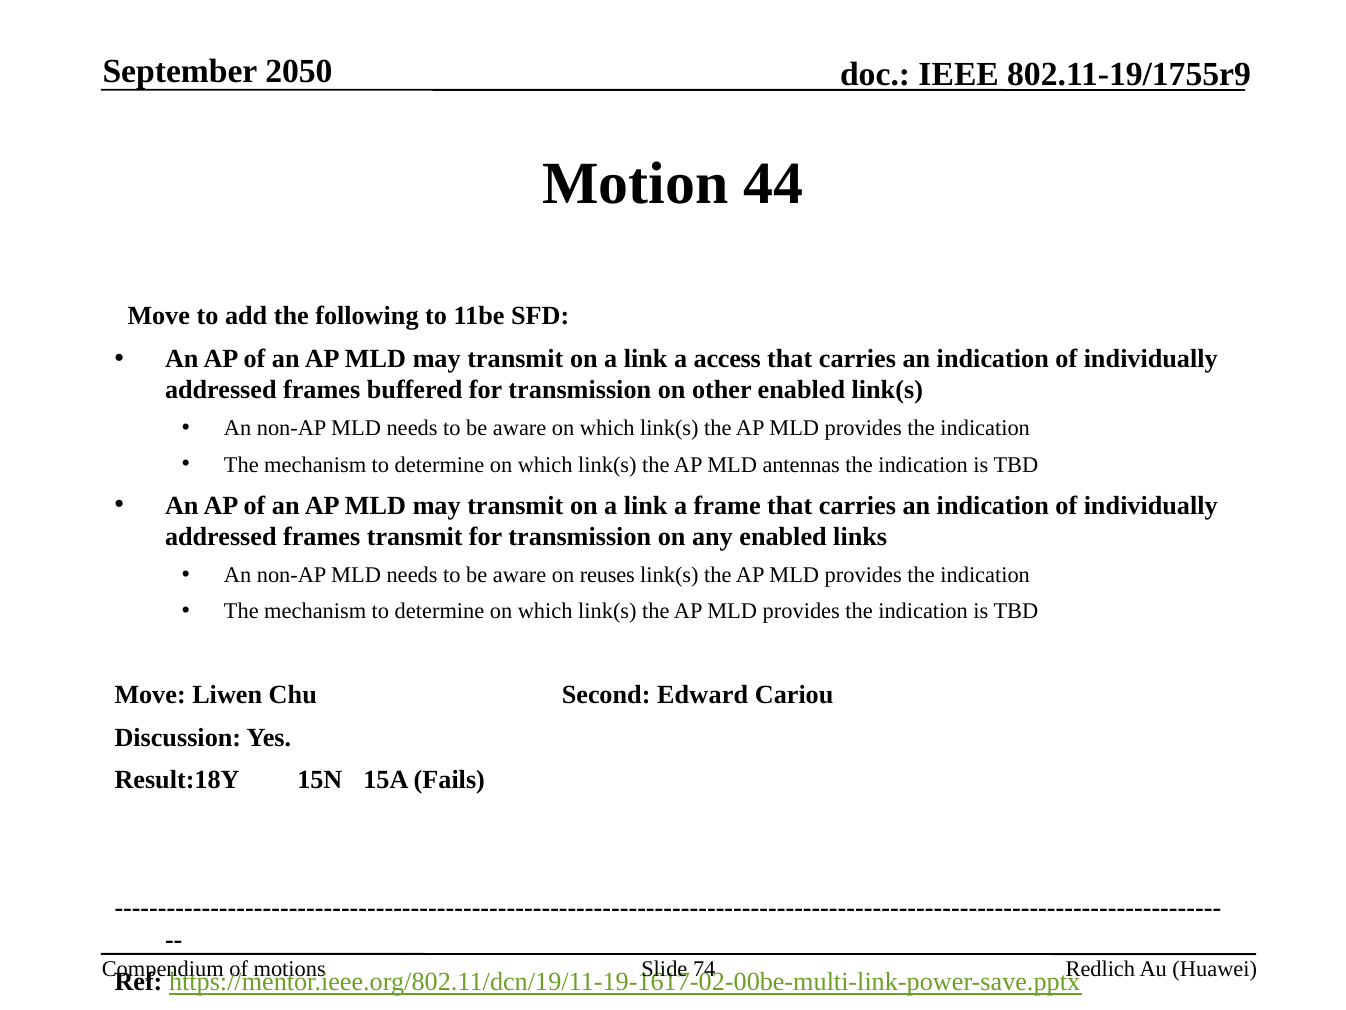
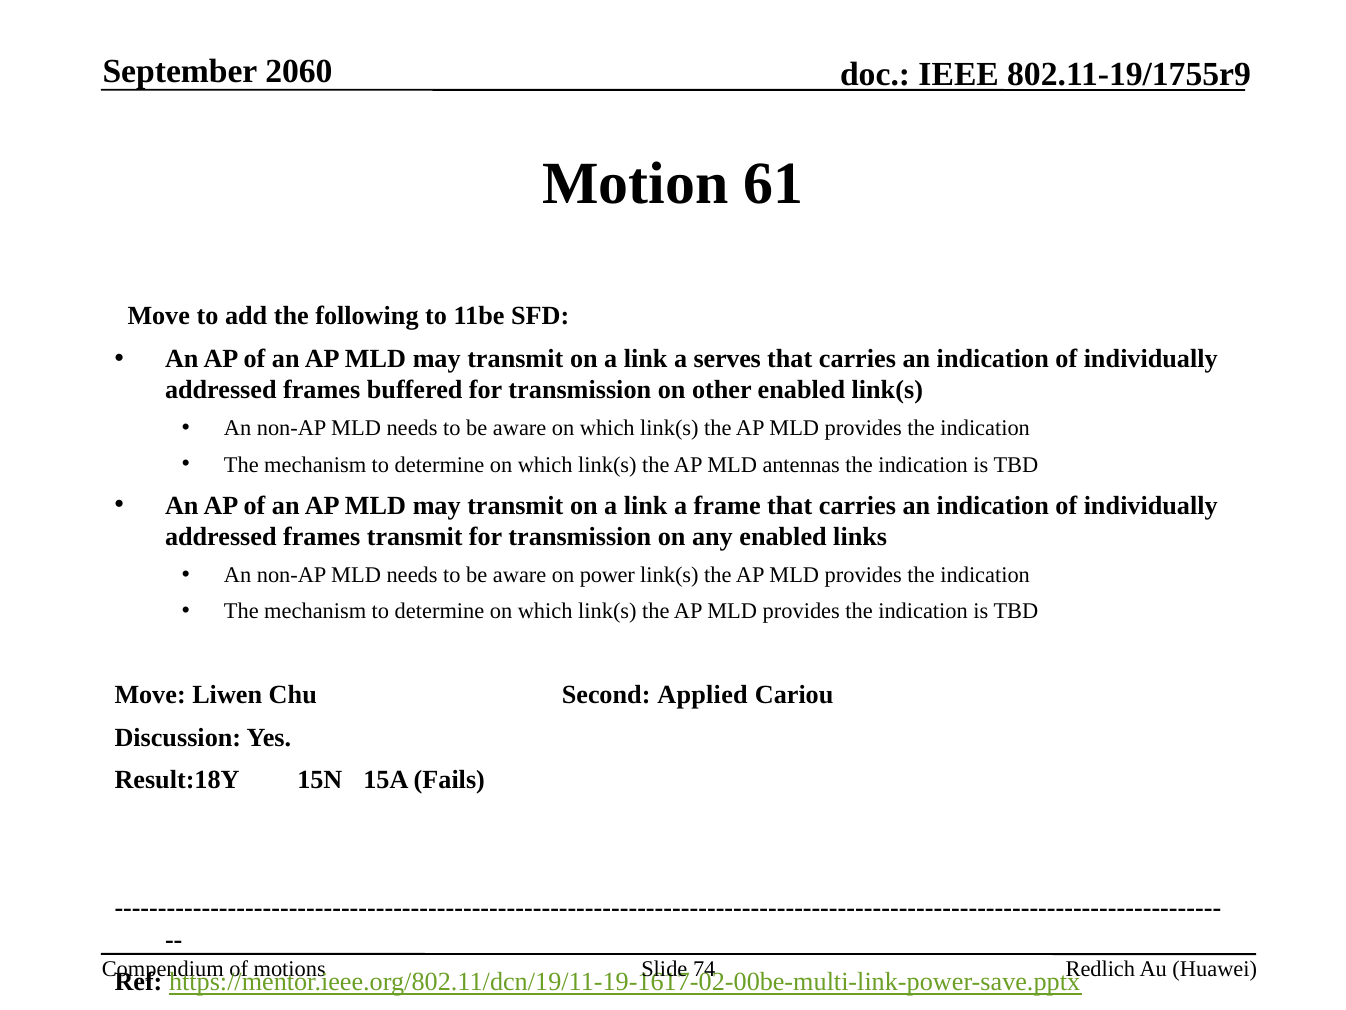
2050: 2050 -> 2060 (299, 71)
44: 44 -> 61 (773, 183)
access: access -> serves (727, 359)
reuses: reuses -> power (607, 575)
Edward: Edward -> Applied (703, 694)
